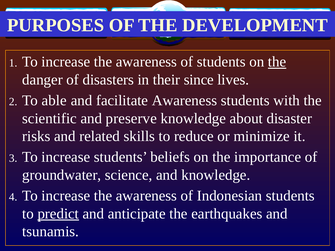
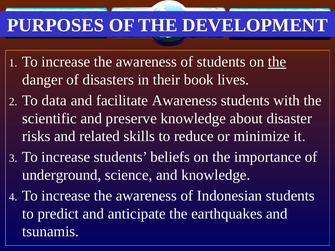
since: since -> book (199, 80)
able: able -> data (54, 101)
groundwater: groundwater -> underground (62, 175)
predict underline: present -> none (58, 214)
